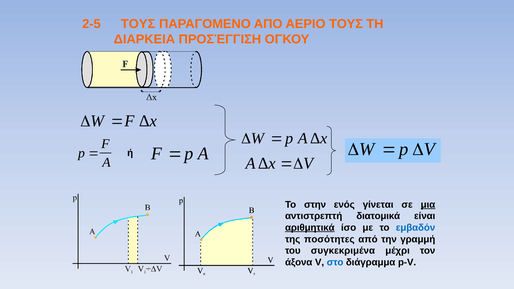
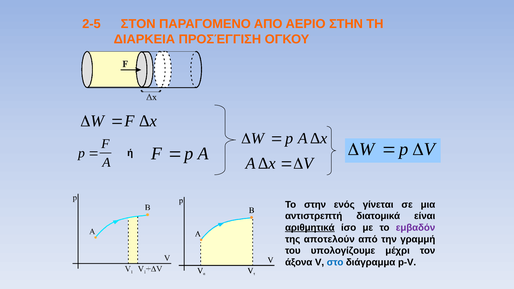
2-5 ΤΟΥΣ: ΤΟΥΣ -> ΣΤΟΝ (138, 24)
ΑΕΡΙΟ ΤΟΥΣ: ΤΟΥΣ -> ΣΤΗΝ (346, 24)
μια underline: present -> none (428, 205)
εμβαδόν colour: blue -> purple (416, 228)
ποσότητες: ποσότητες -> αποτελούν (329, 239)
συγκεκριμένα: συγκεκριμένα -> υπολογίζουμε (343, 251)
